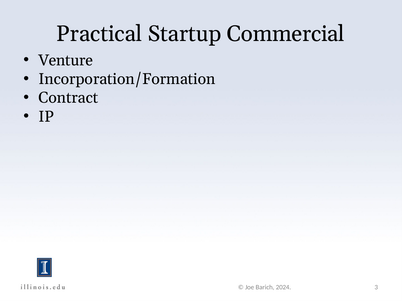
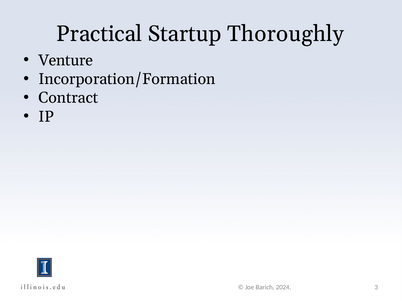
Commercial: Commercial -> Thoroughly (286, 34)
